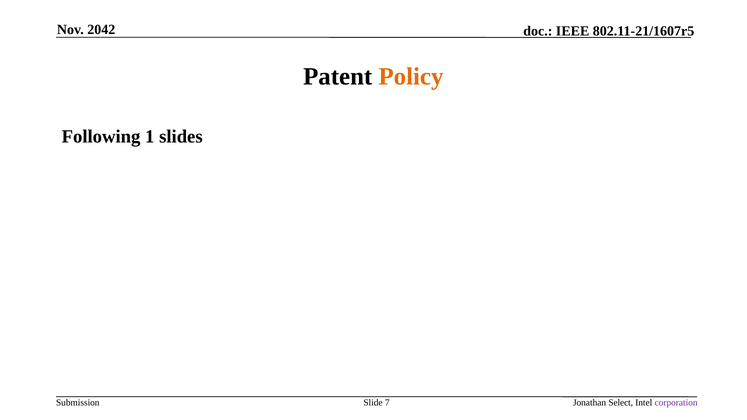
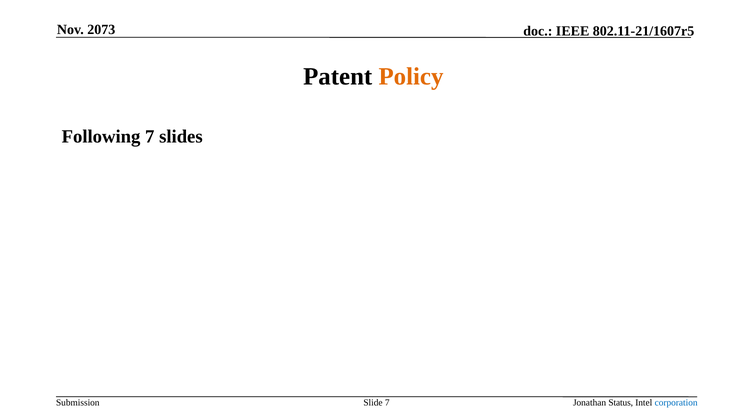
2042: 2042 -> 2073 (101, 30)
Following 1: 1 -> 7 (150, 137)
Select: Select -> Status (621, 403)
corporation colour: purple -> blue (676, 403)
